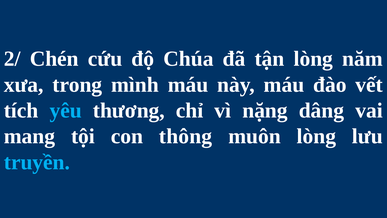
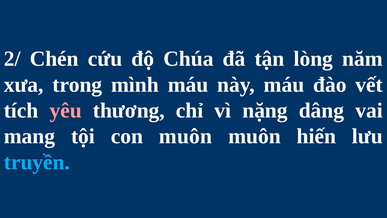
yêu colour: light blue -> pink (66, 110)
con thông: thông -> muôn (186, 136)
muôn lòng: lòng -> hiến (316, 136)
